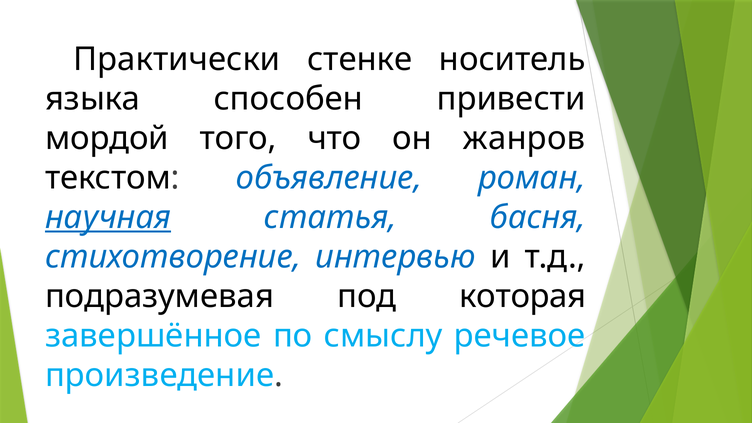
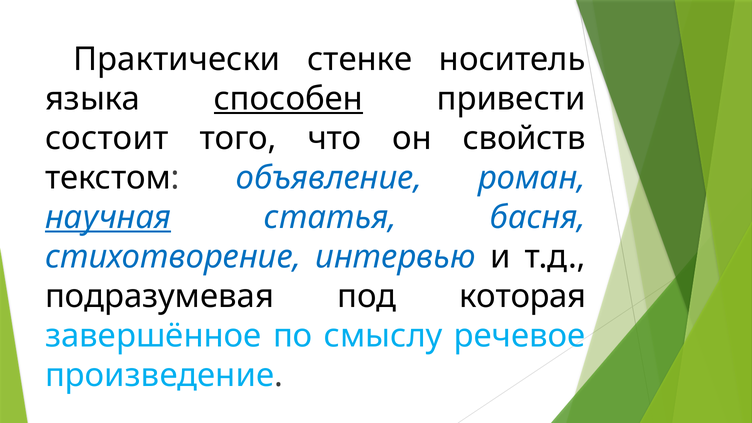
способен underline: none -> present (288, 99)
мордой: мордой -> состоит (107, 138)
жанров: жанров -> свойств (524, 138)
